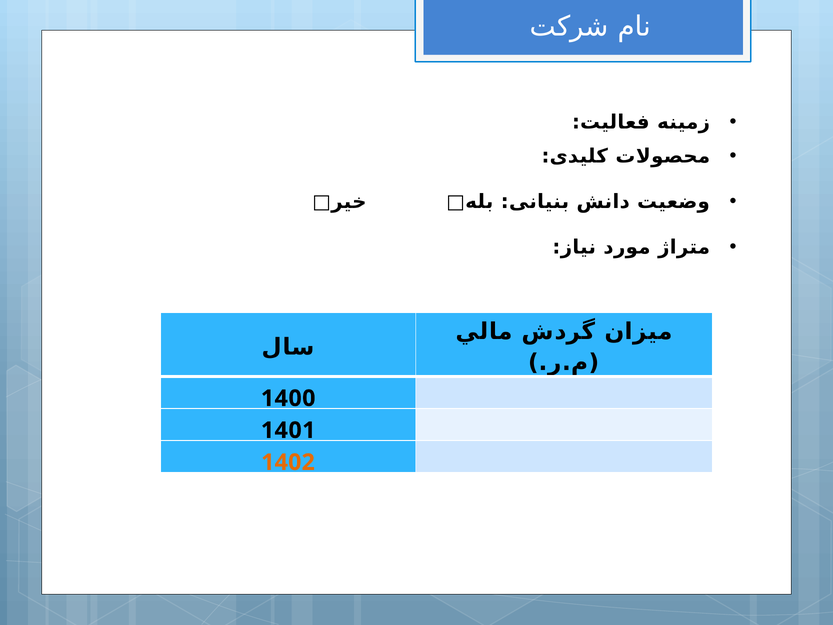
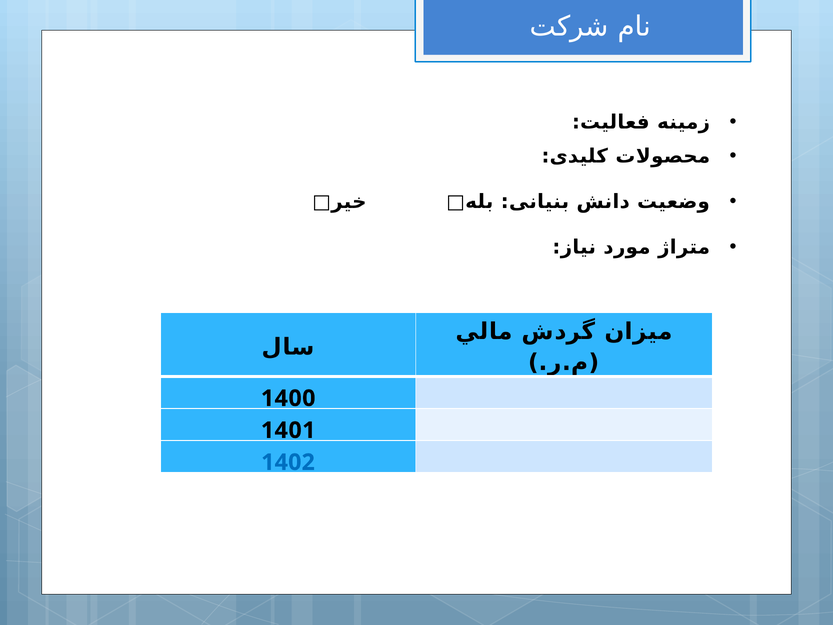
1402 colour: orange -> blue (288, 462)
